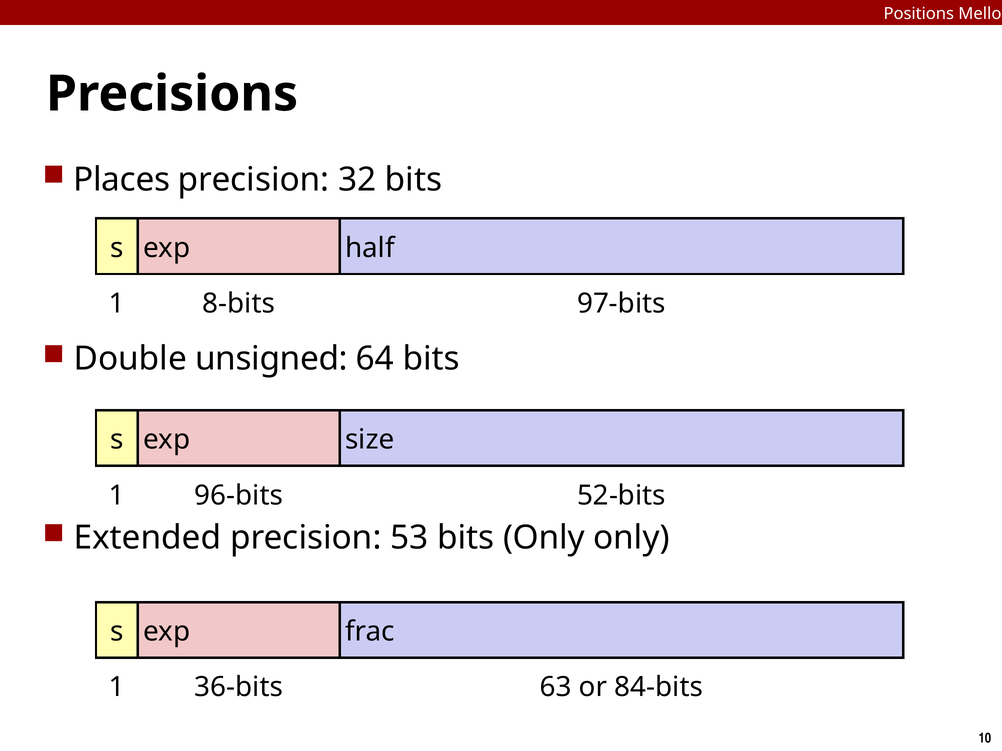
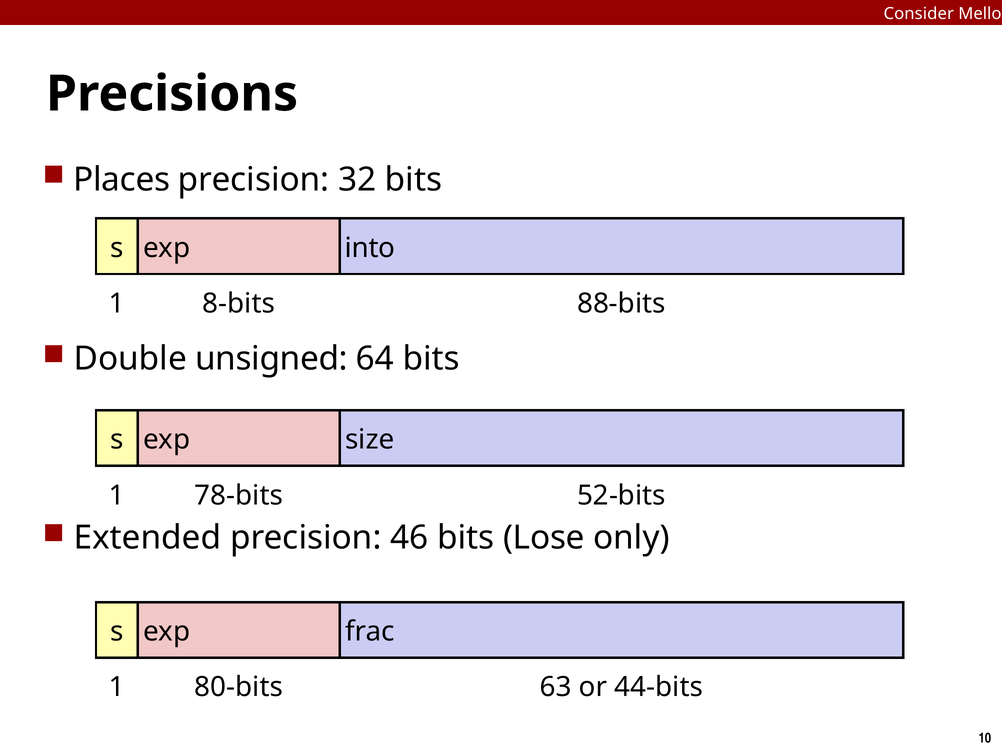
Positions: Positions -> Consider (919, 14)
half: half -> into (370, 248)
97-bits: 97-bits -> 88-bits (621, 304)
96-bits: 96-bits -> 78-bits (239, 496)
53: 53 -> 46 (409, 538)
bits Only: Only -> Lose (544, 538)
36-bits: 36-bits -> 80-bits (239, 688)
84-bits: 84-bits -> 44-bits (659, 688)
